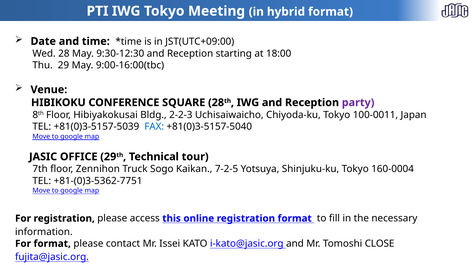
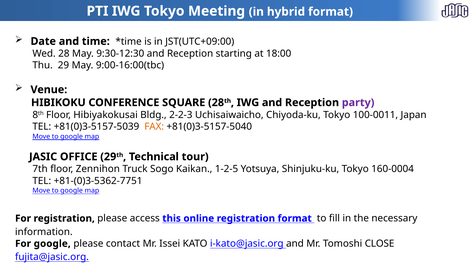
FAX colour: blue -> orange (154, 127)
7-2-5: 7-2-5 -> 1-2-5 (227, 169)
For format: format -> google (52, 244)
